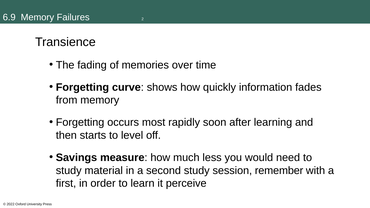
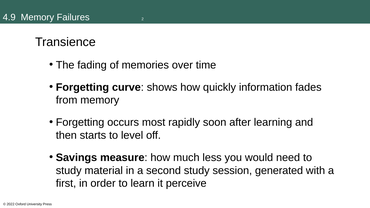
6.9: 6.9 -> 4.9 (9, 17)
remember: remember -> generated (279, 171)
